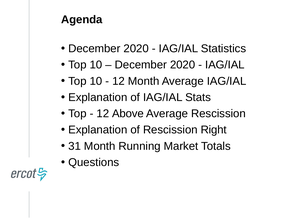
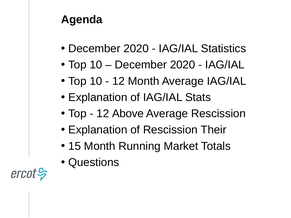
Right: Right -> Their (214, 130)
31: 31 -> 15 (75, 146)
